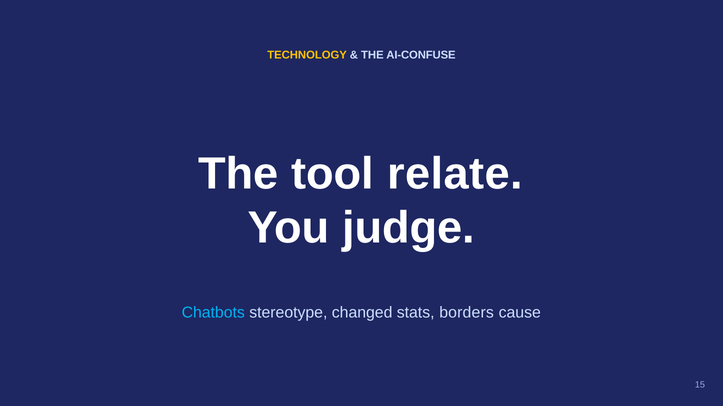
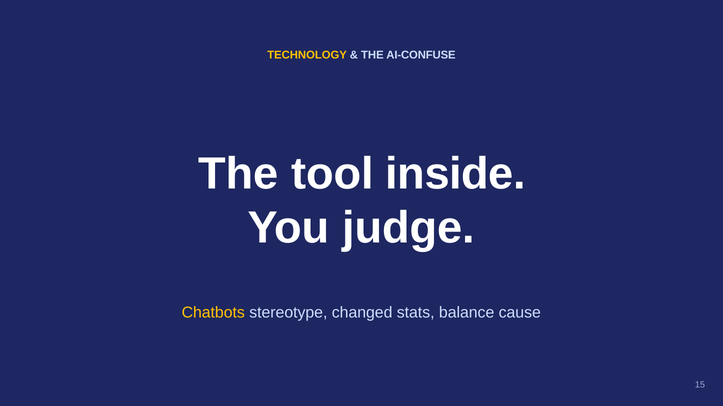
relate: relate -> inside (455, 174)
Chatbots colour: light blue -> yellow (213, 313)
borders: borders -> balance (467, 313)
